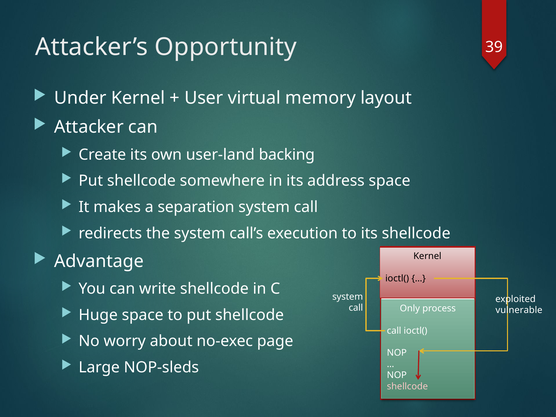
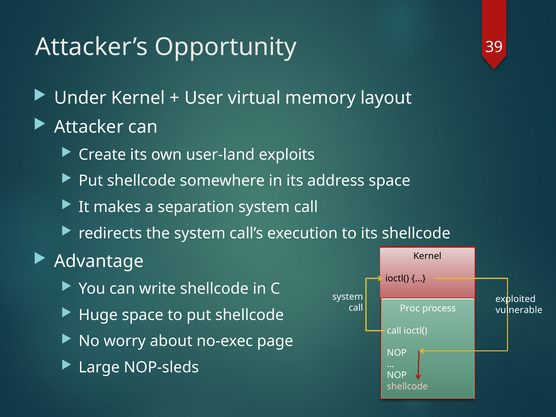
backing: backing -> exploits (287, 155)
Only: Only -> Proc (410, 308)
